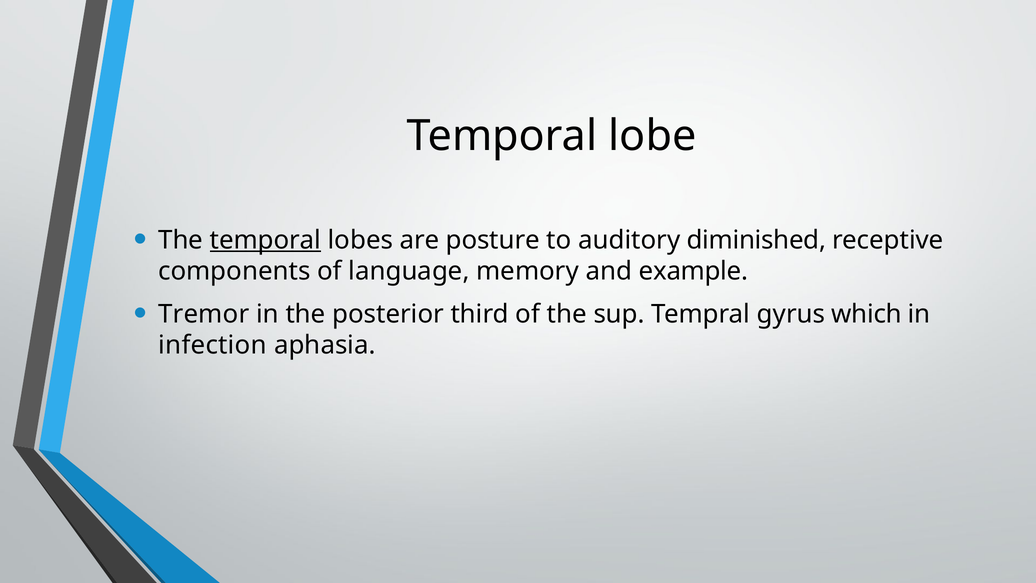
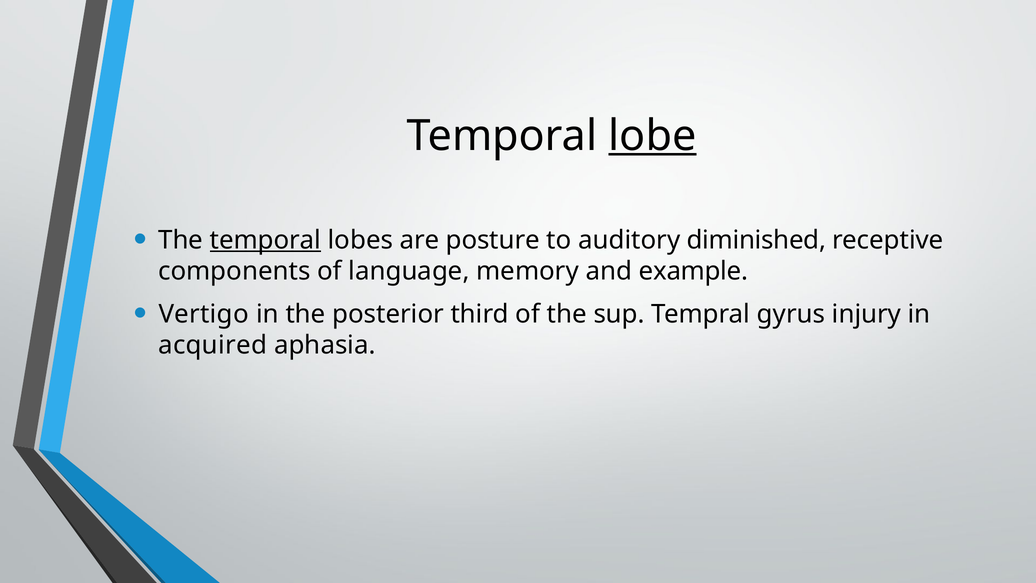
lobe underline: none -> present (652, 136)
Tremor: Tremor -> Vertigo (204, 314)
which: which -> injury (866, 314)
infection: infection -> acquired (213, 345)
